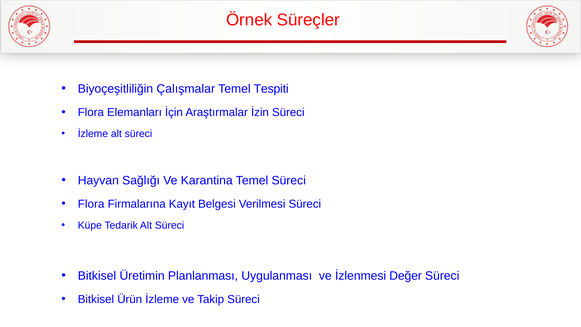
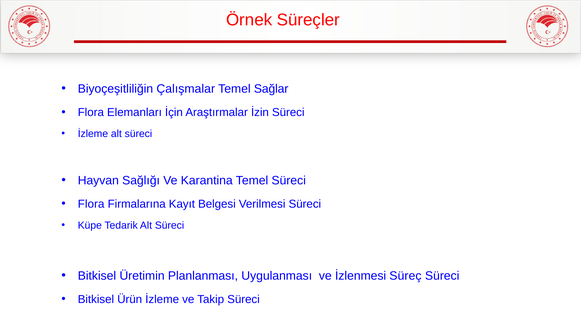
Tespiti: Tespiti -> Sağlar (271, 89)
Değer: Değer -> Süreç (405, 276)
